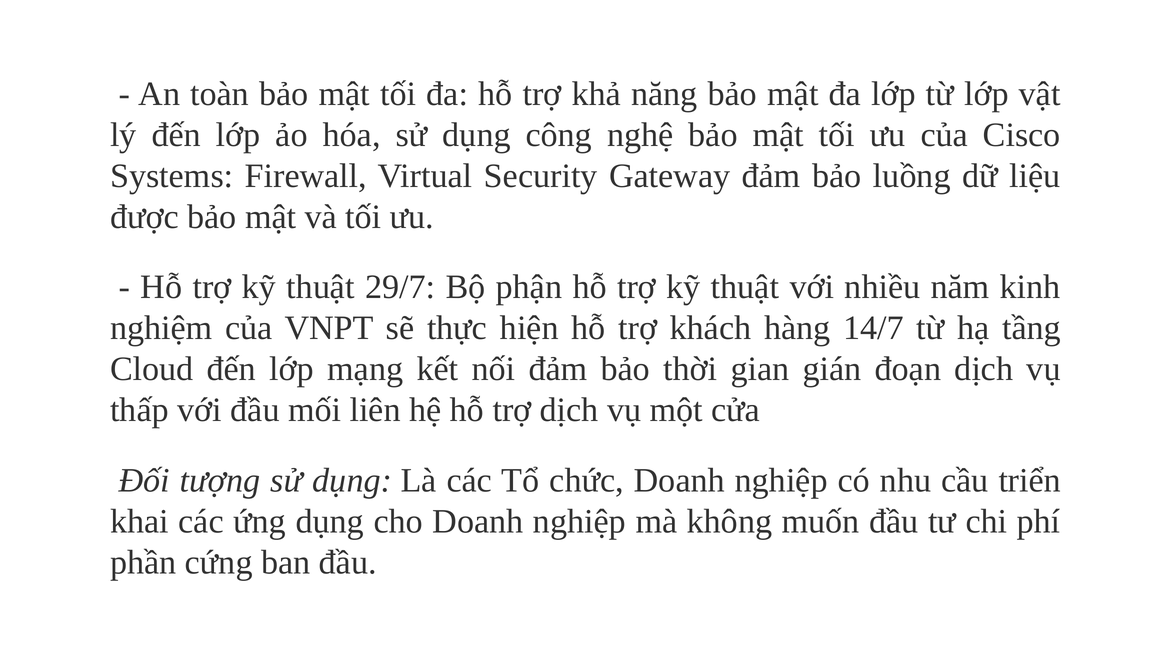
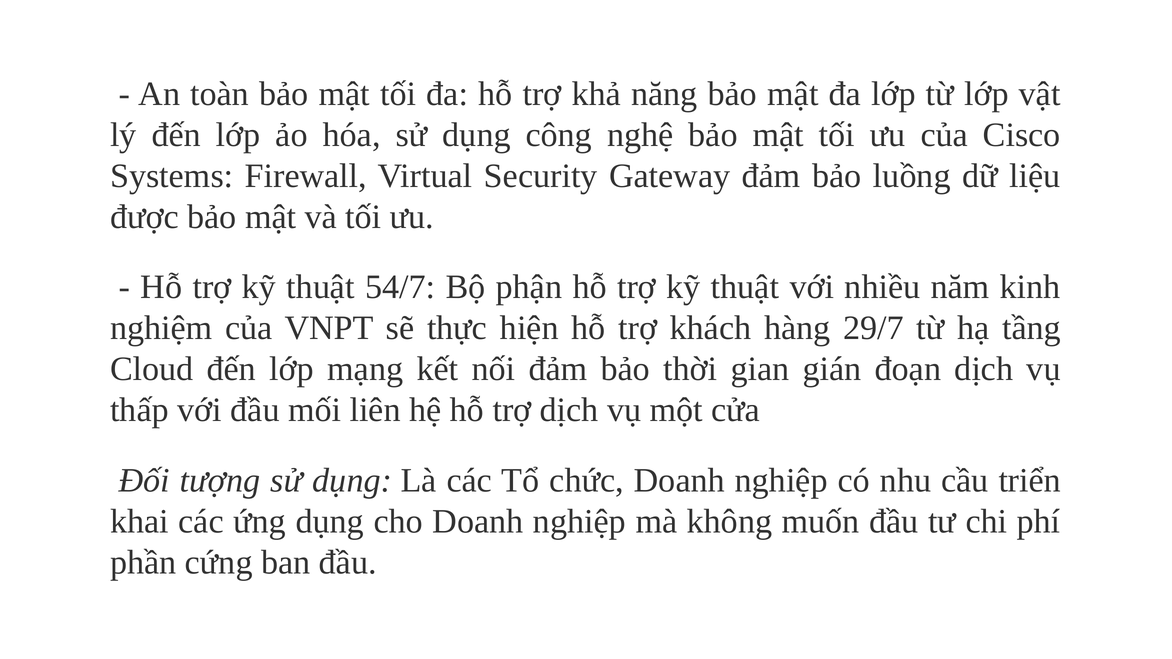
29/7: 29/7 -> 54/7 (400, 287)
14/7: 14/7 -> 29/7 (873, 328)
